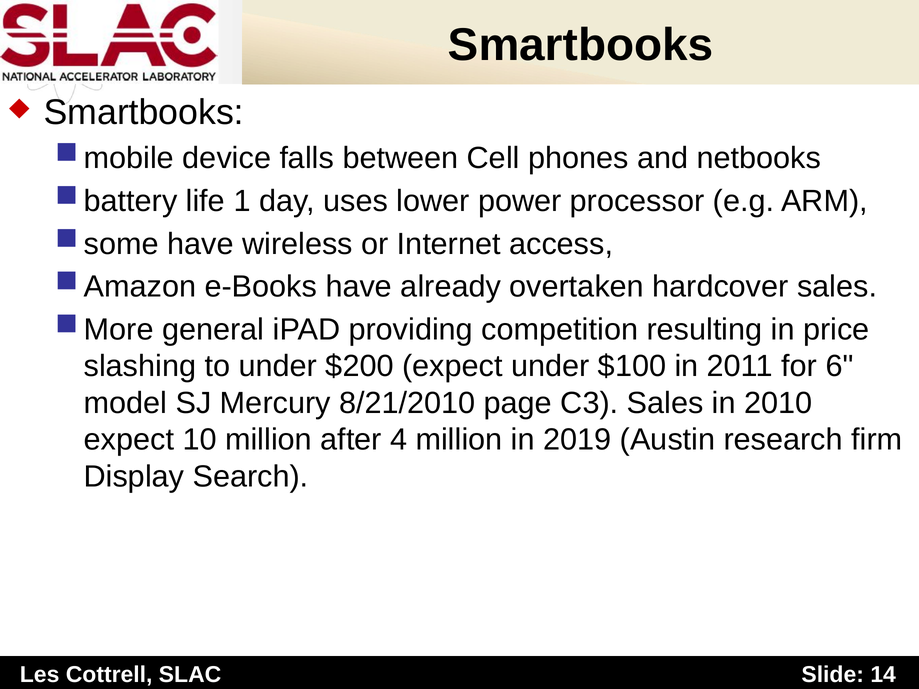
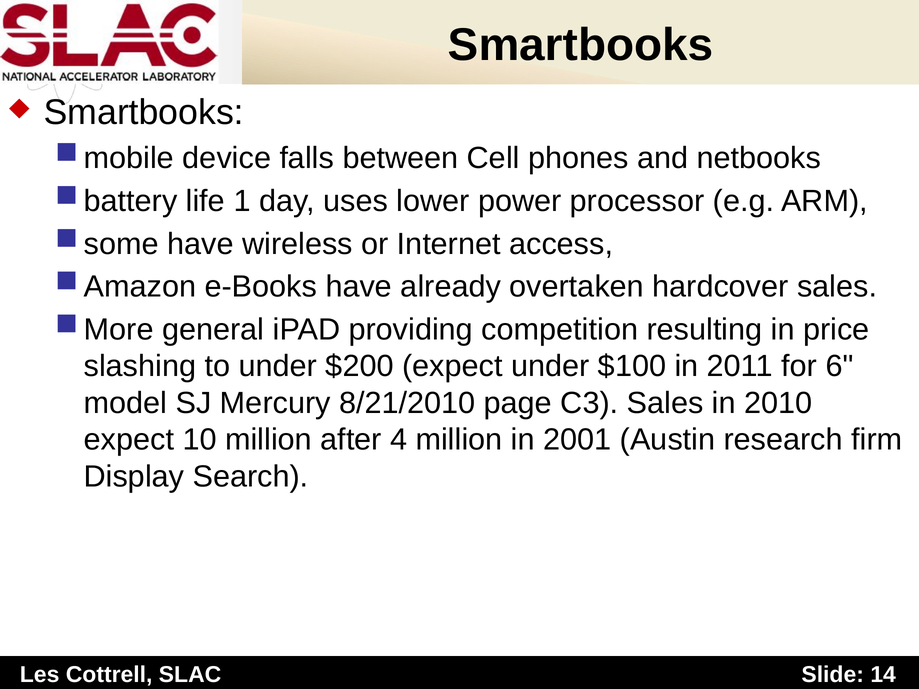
2019: 2019 -> 2001 (577, 440)
